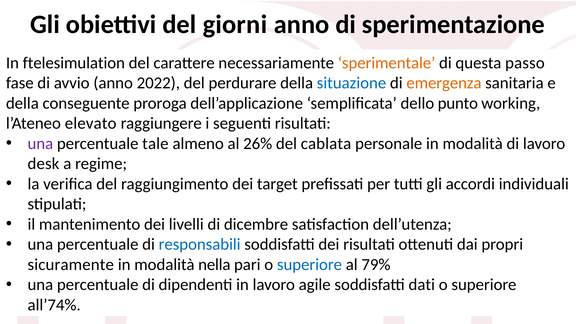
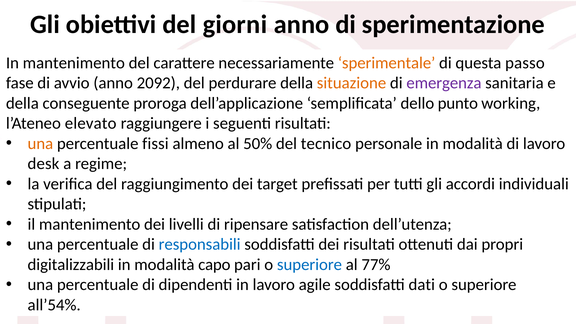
In ftelesimulation: ftelesimulation -> mantenimento (74, 63)
2022: 2022 -> 2092 (158, 83)
situazione colour: blue -> orange (352, 83)
emergenza colour: orange -> purple (444, 83)
una colour: purple -> orange (40, 144)
tale: tale -> fissi (155, 144)
26%: 26% -> 50% (258, 144)
cablata: cablata -> tecnico (326, 144)
dicembre: dicembre -> ripensare (256, 224)
sicuramente: sicuramente -> digitalizzabili (71, 265)
nella: nella -> capo (214, 265)
79%: 79% -> 77% (376, 265)
all’74%: all’74% -> all’54% (54, 305)
